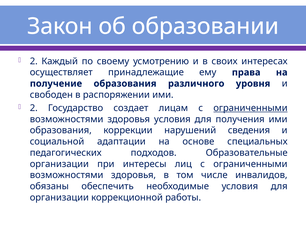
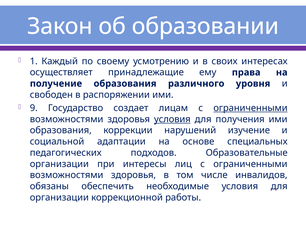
2: 2 -> 1 (34, 61)
2: 2 -> 9 (34, 108)
условия underline: none -> present (172, 119)
сведения: сведения -> изучение (249, 131)
